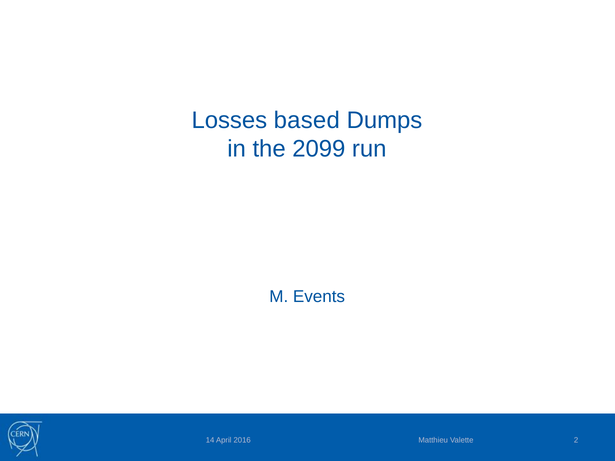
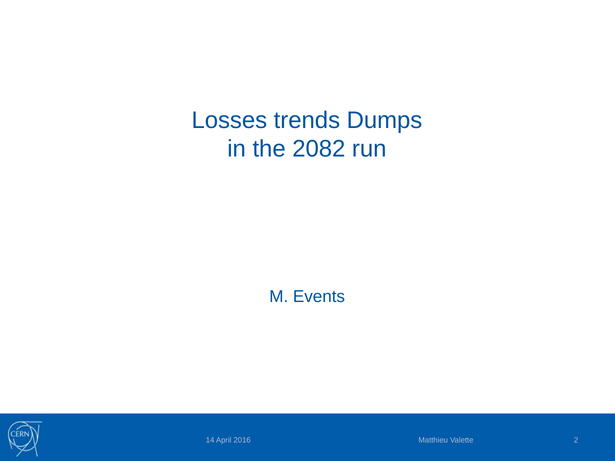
based: based -> trends (307, 120)
2099: 2099 -> 2082 (319, 149)
